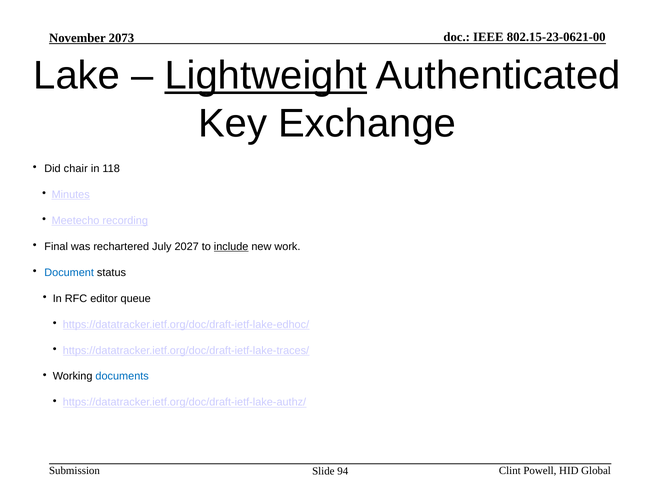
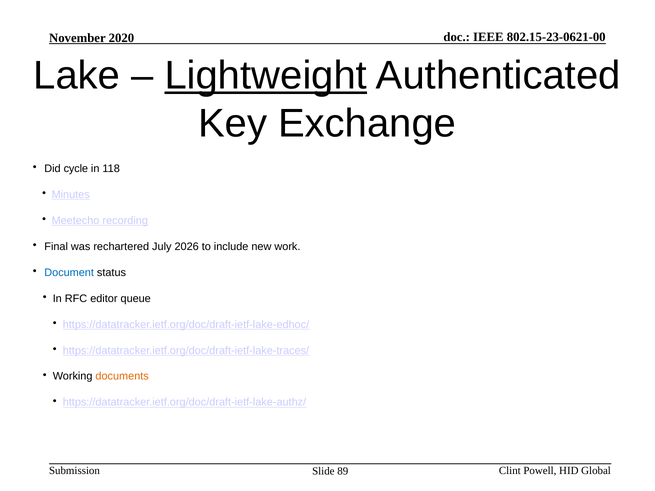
2073: 2073 -> 2020 (121, 38)
chair: chair -> cycle (76, 169)
2027: 2027 -> 2026 (187, 247)
include underline: present -> none (231, 247)
documents colour: blue -> orange (122, 377)
94: 94 -> 89 (343, 471)
